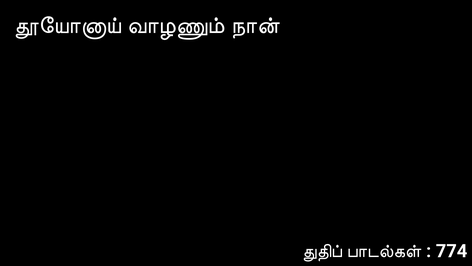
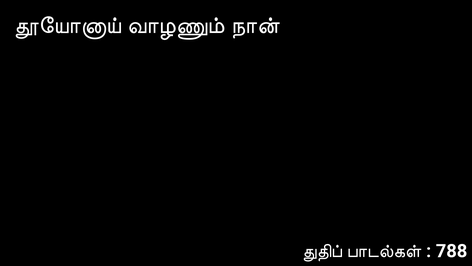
774: 774 -> 788 (452, 251)
